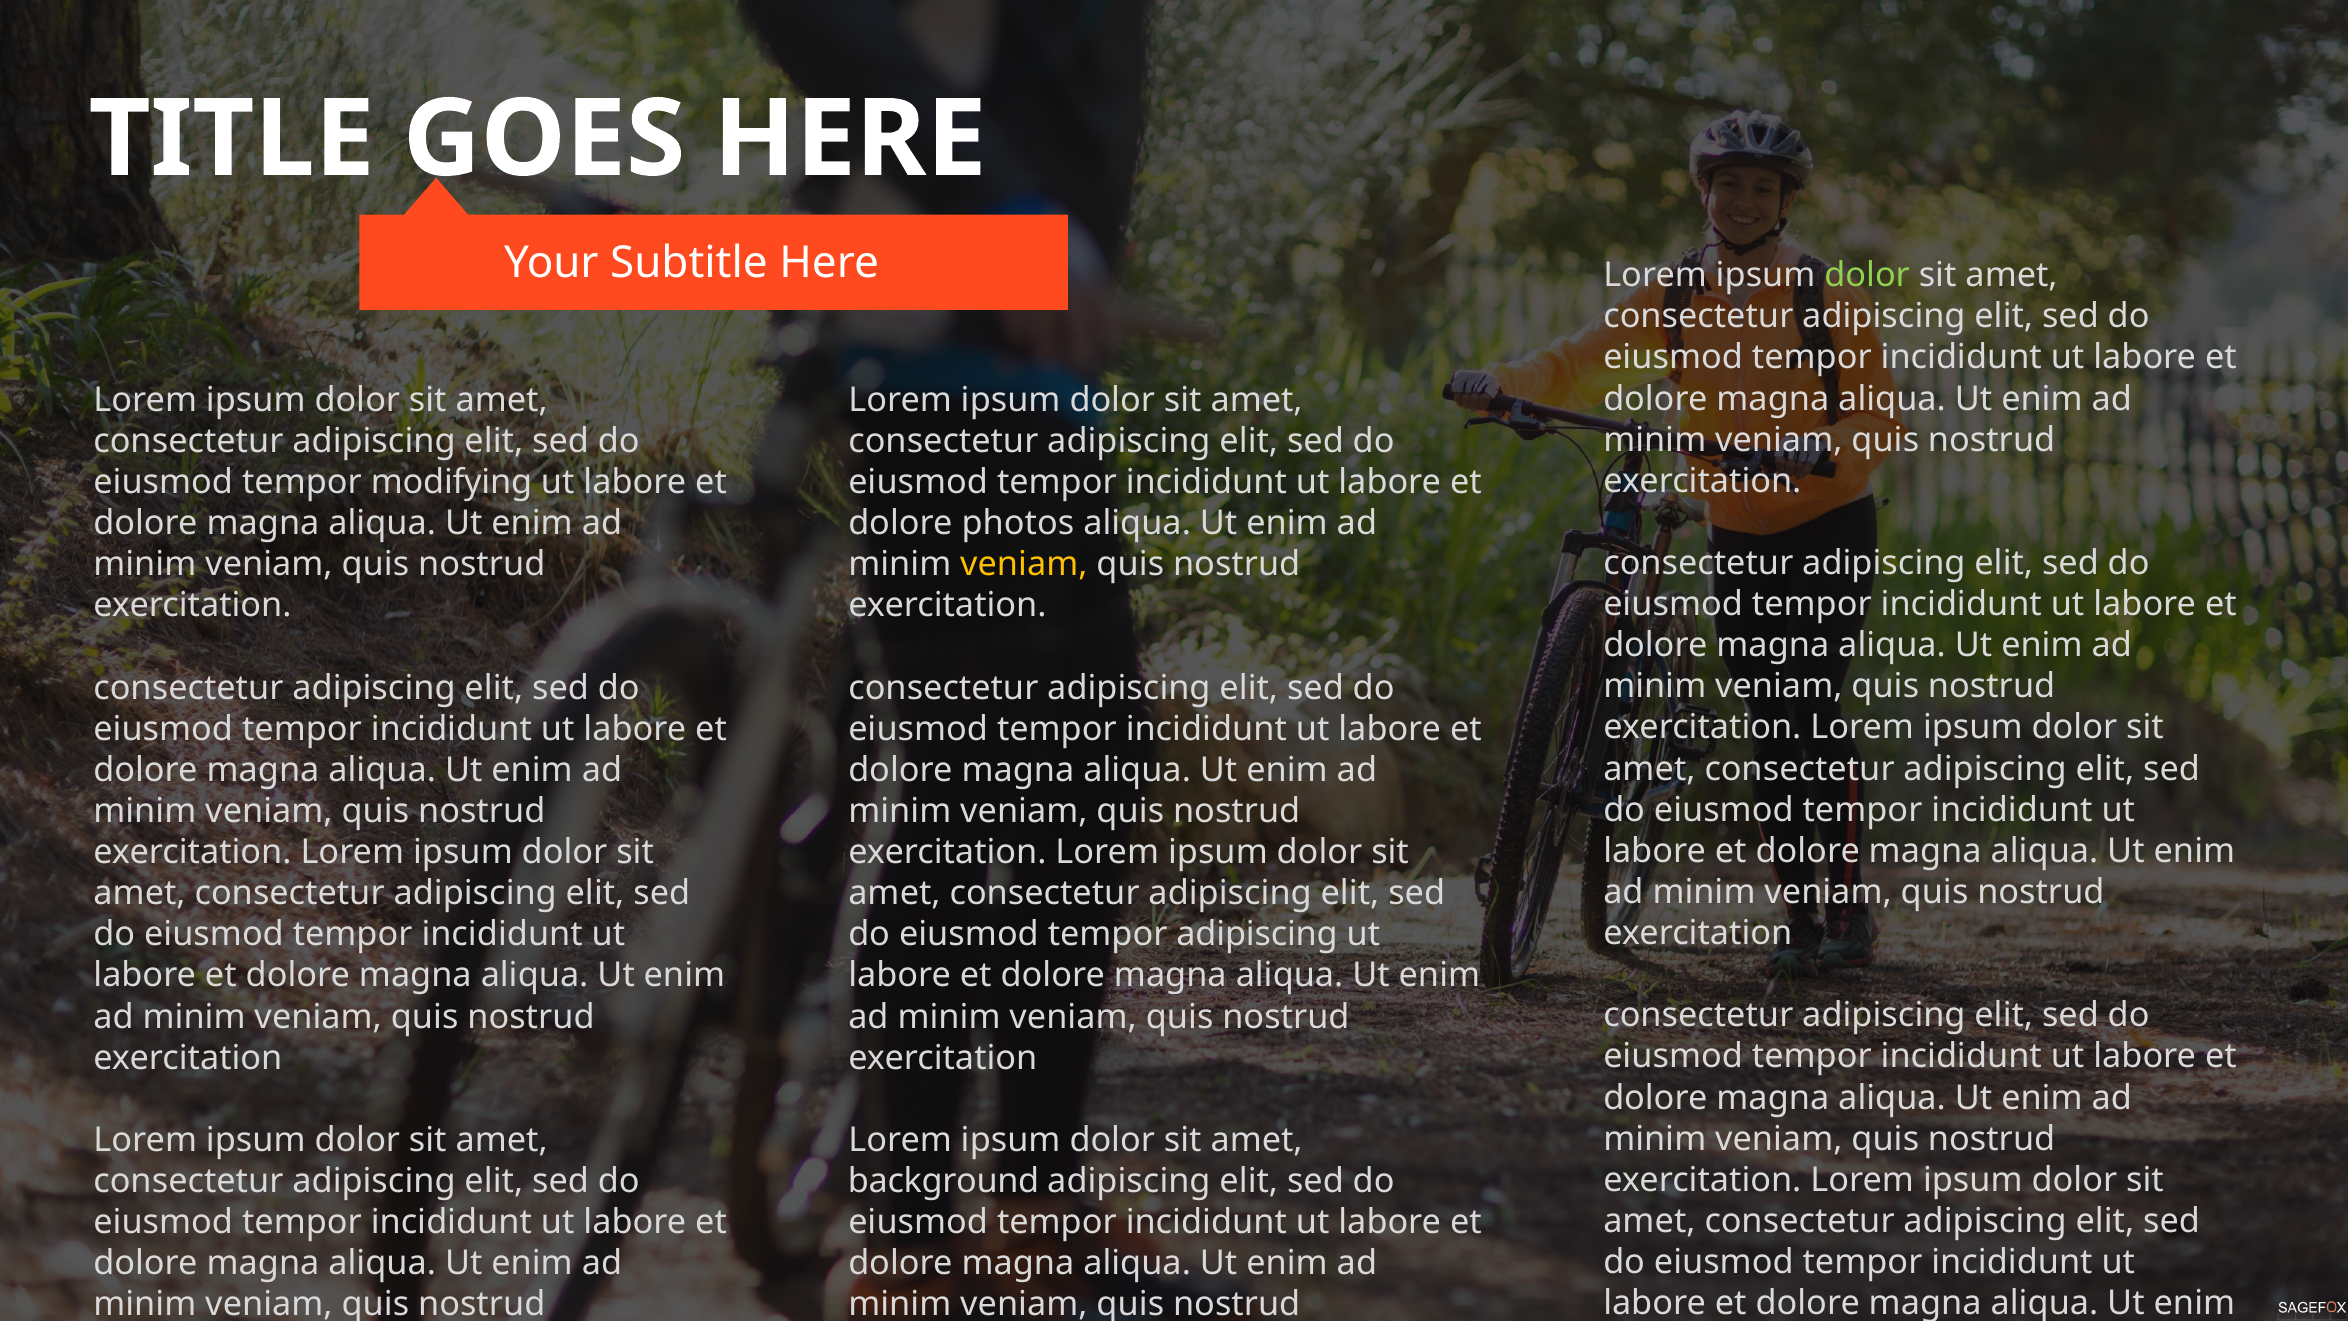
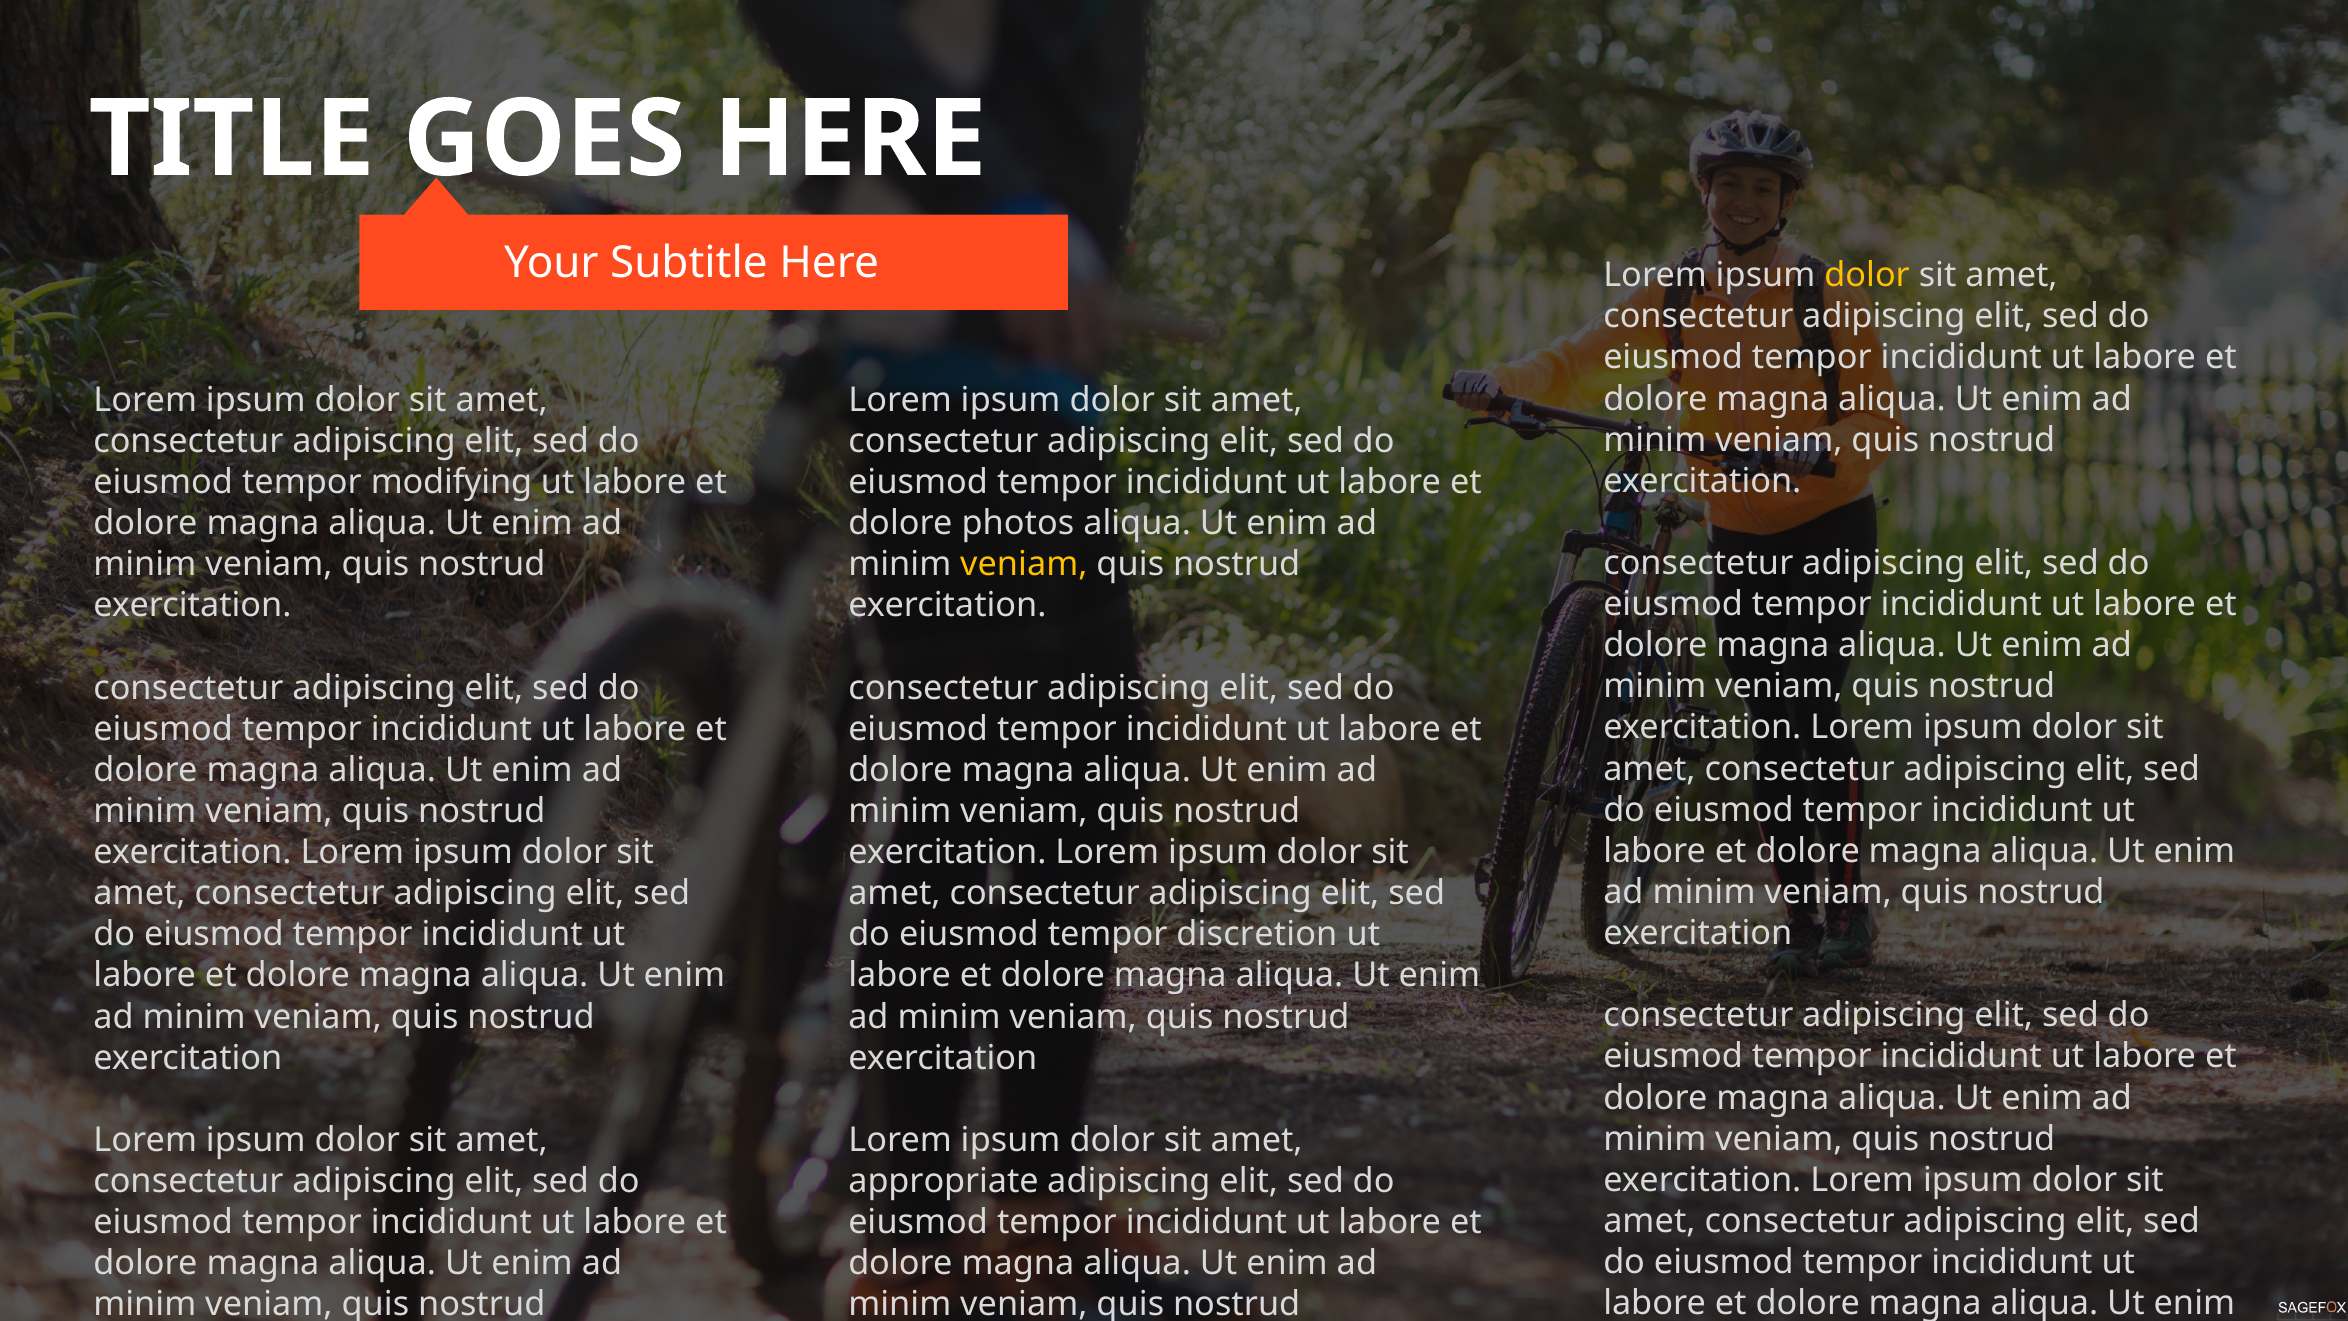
dolor colour: light green -> yellow (1867, 275)
tempor adipiscing: adipiscing -> discretion (1257, 934)
background: background -> appropriate (943, 1181)
